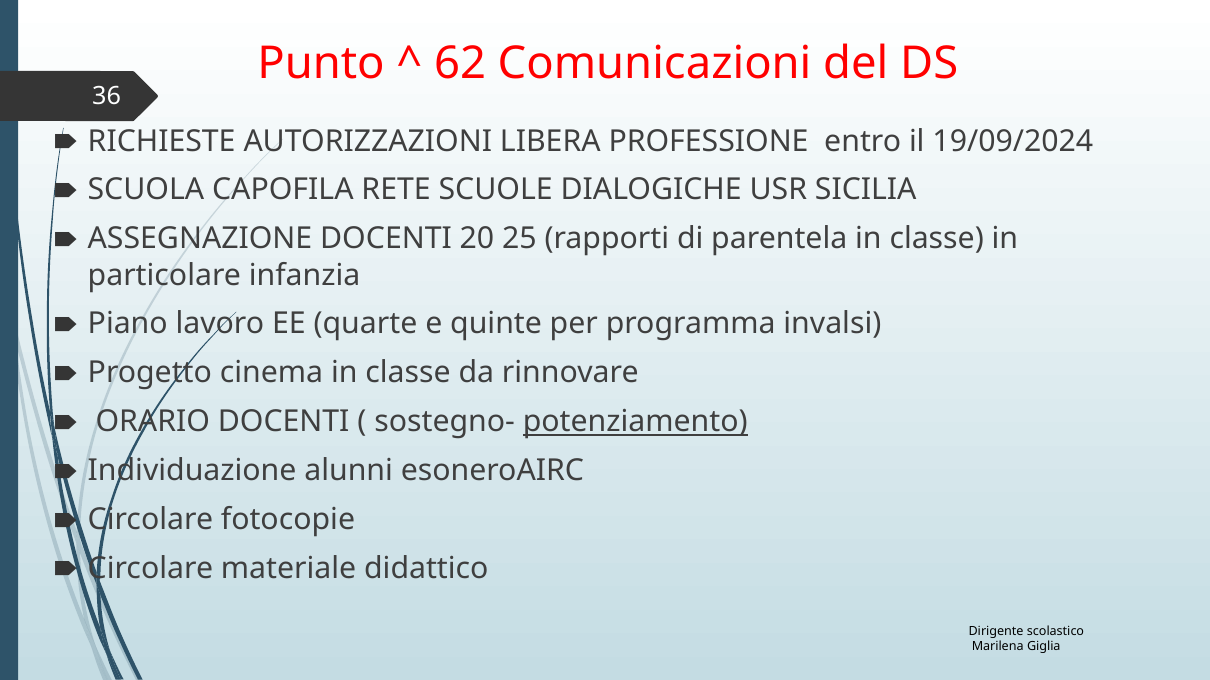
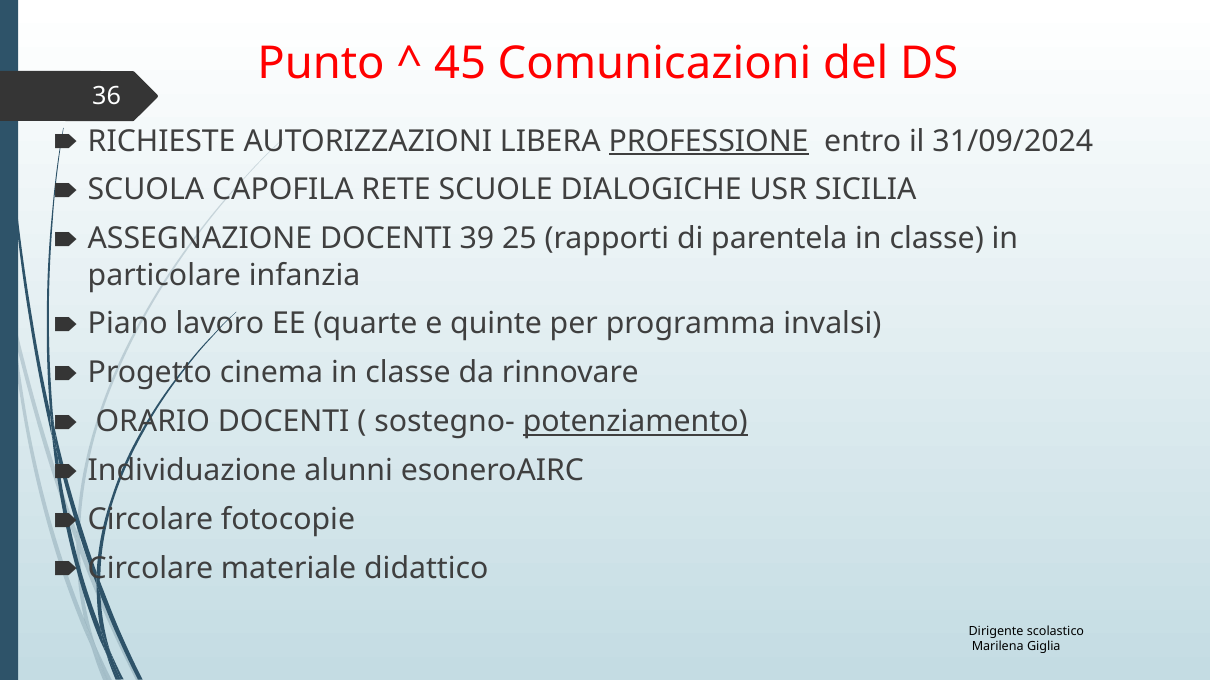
62: 62 -> 45 (460, 63)
PROFESSIONE underline: none -> present (709, 141)
19/09/2024: 19/09/2024 -> 31/09/2024 (1013, 141)
20: 20 -> 39 (477, 239)
